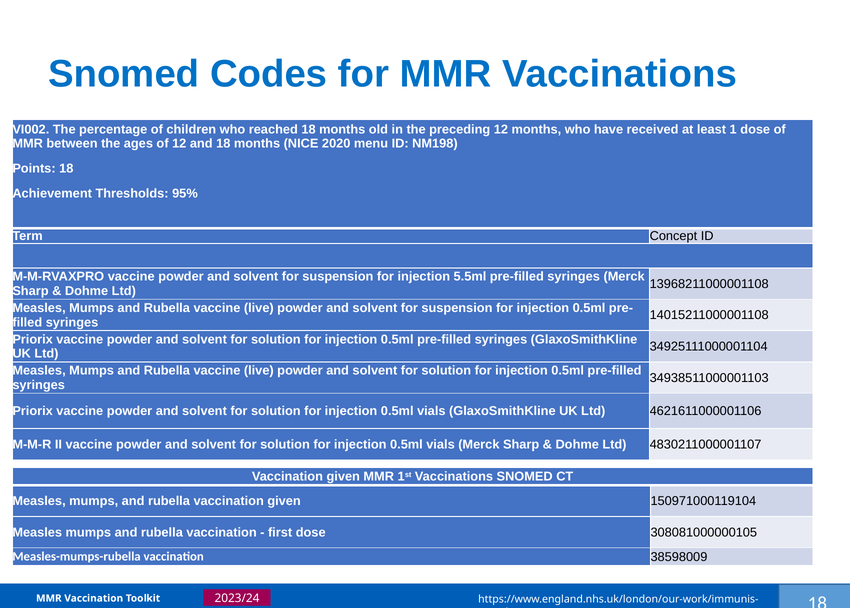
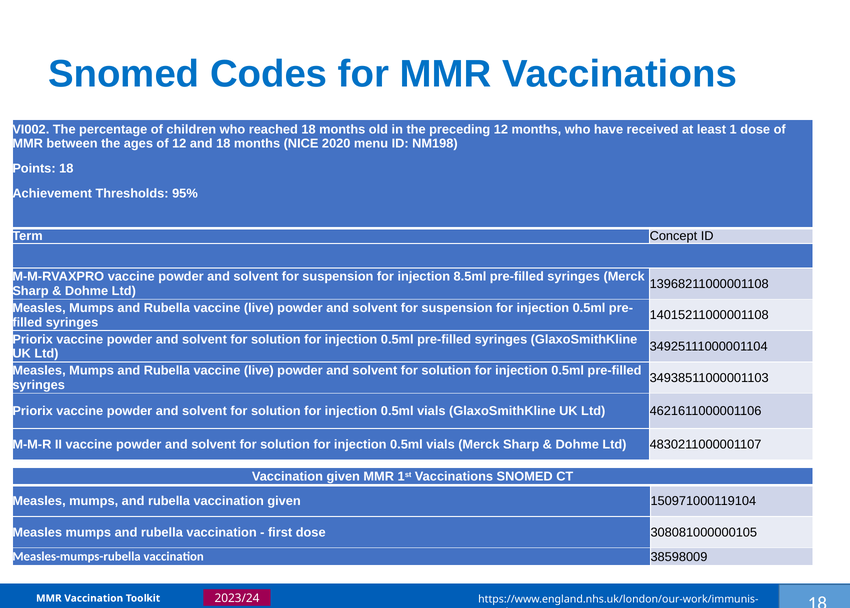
5.5ml: 5.5ml -> 8.5ml (470, 277)
